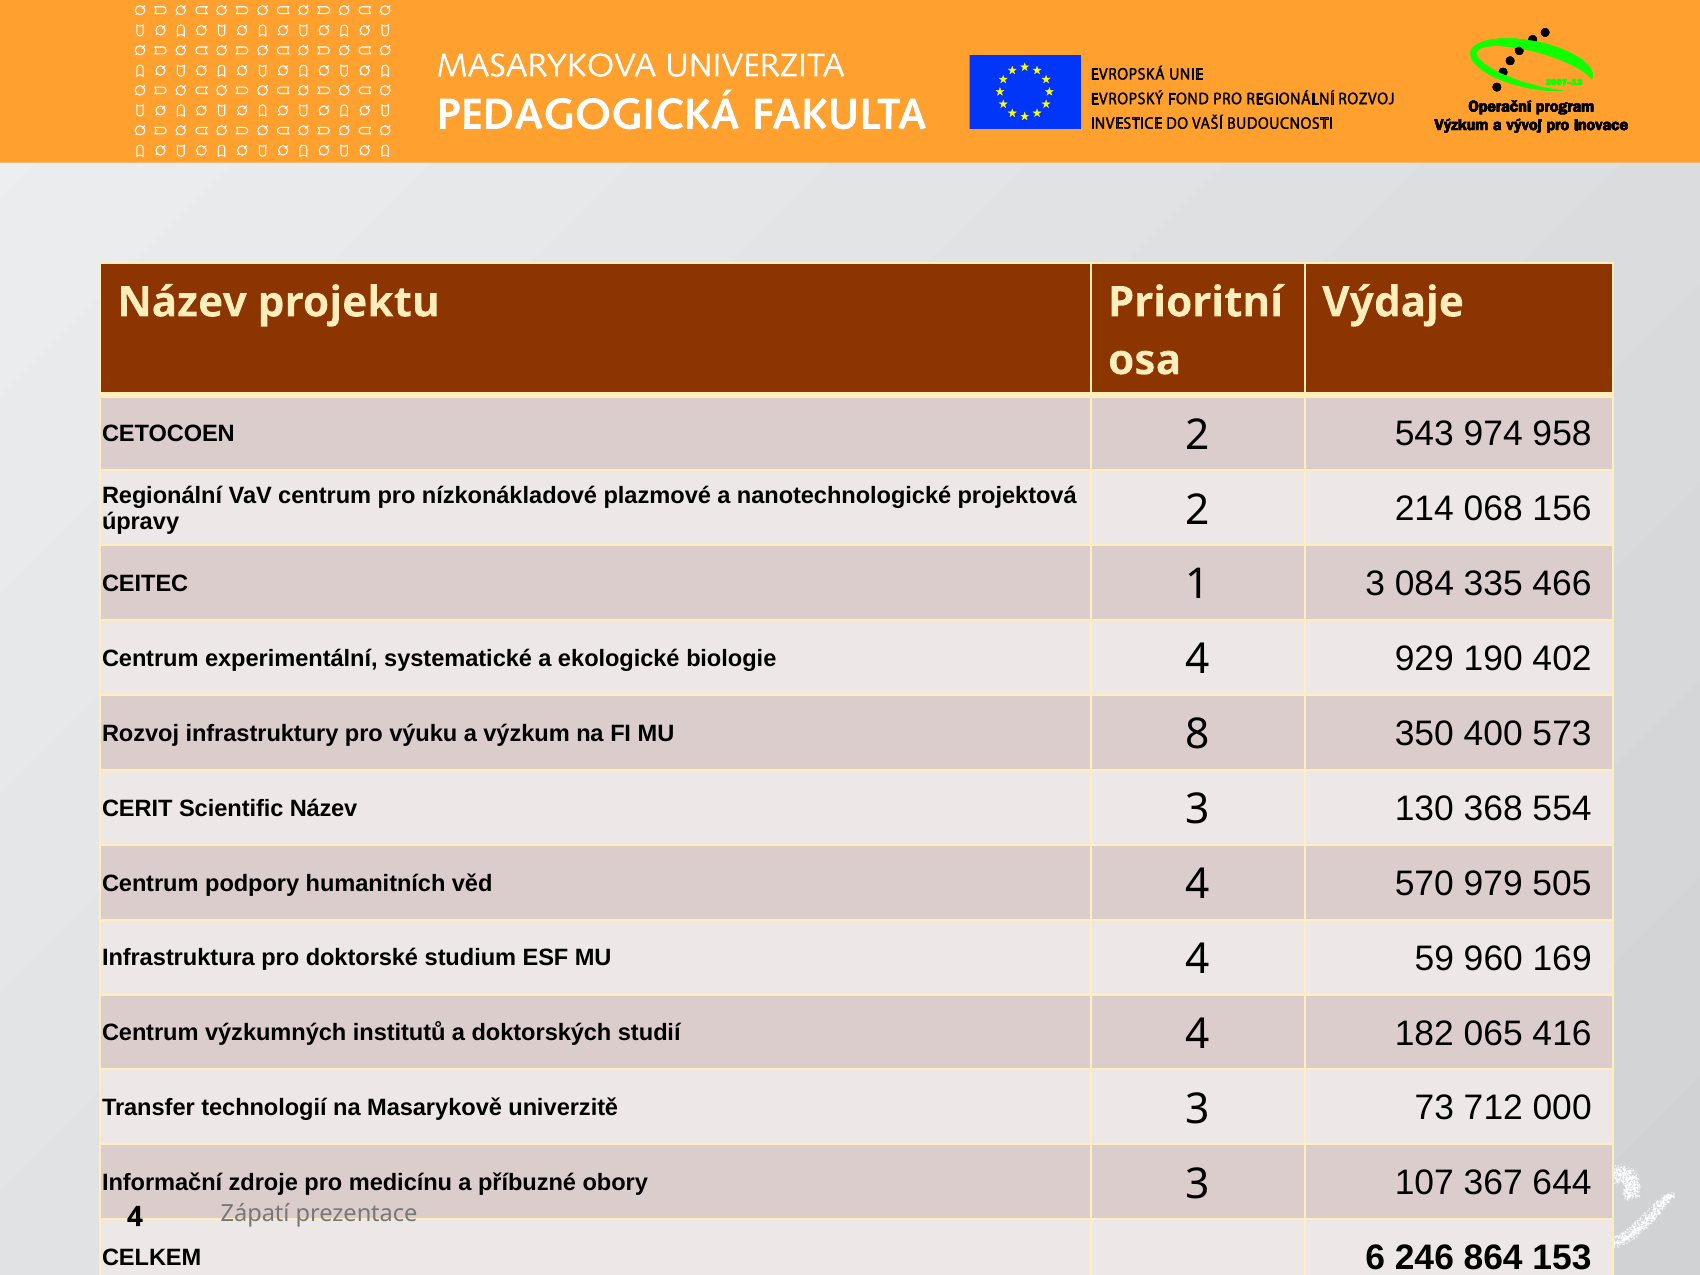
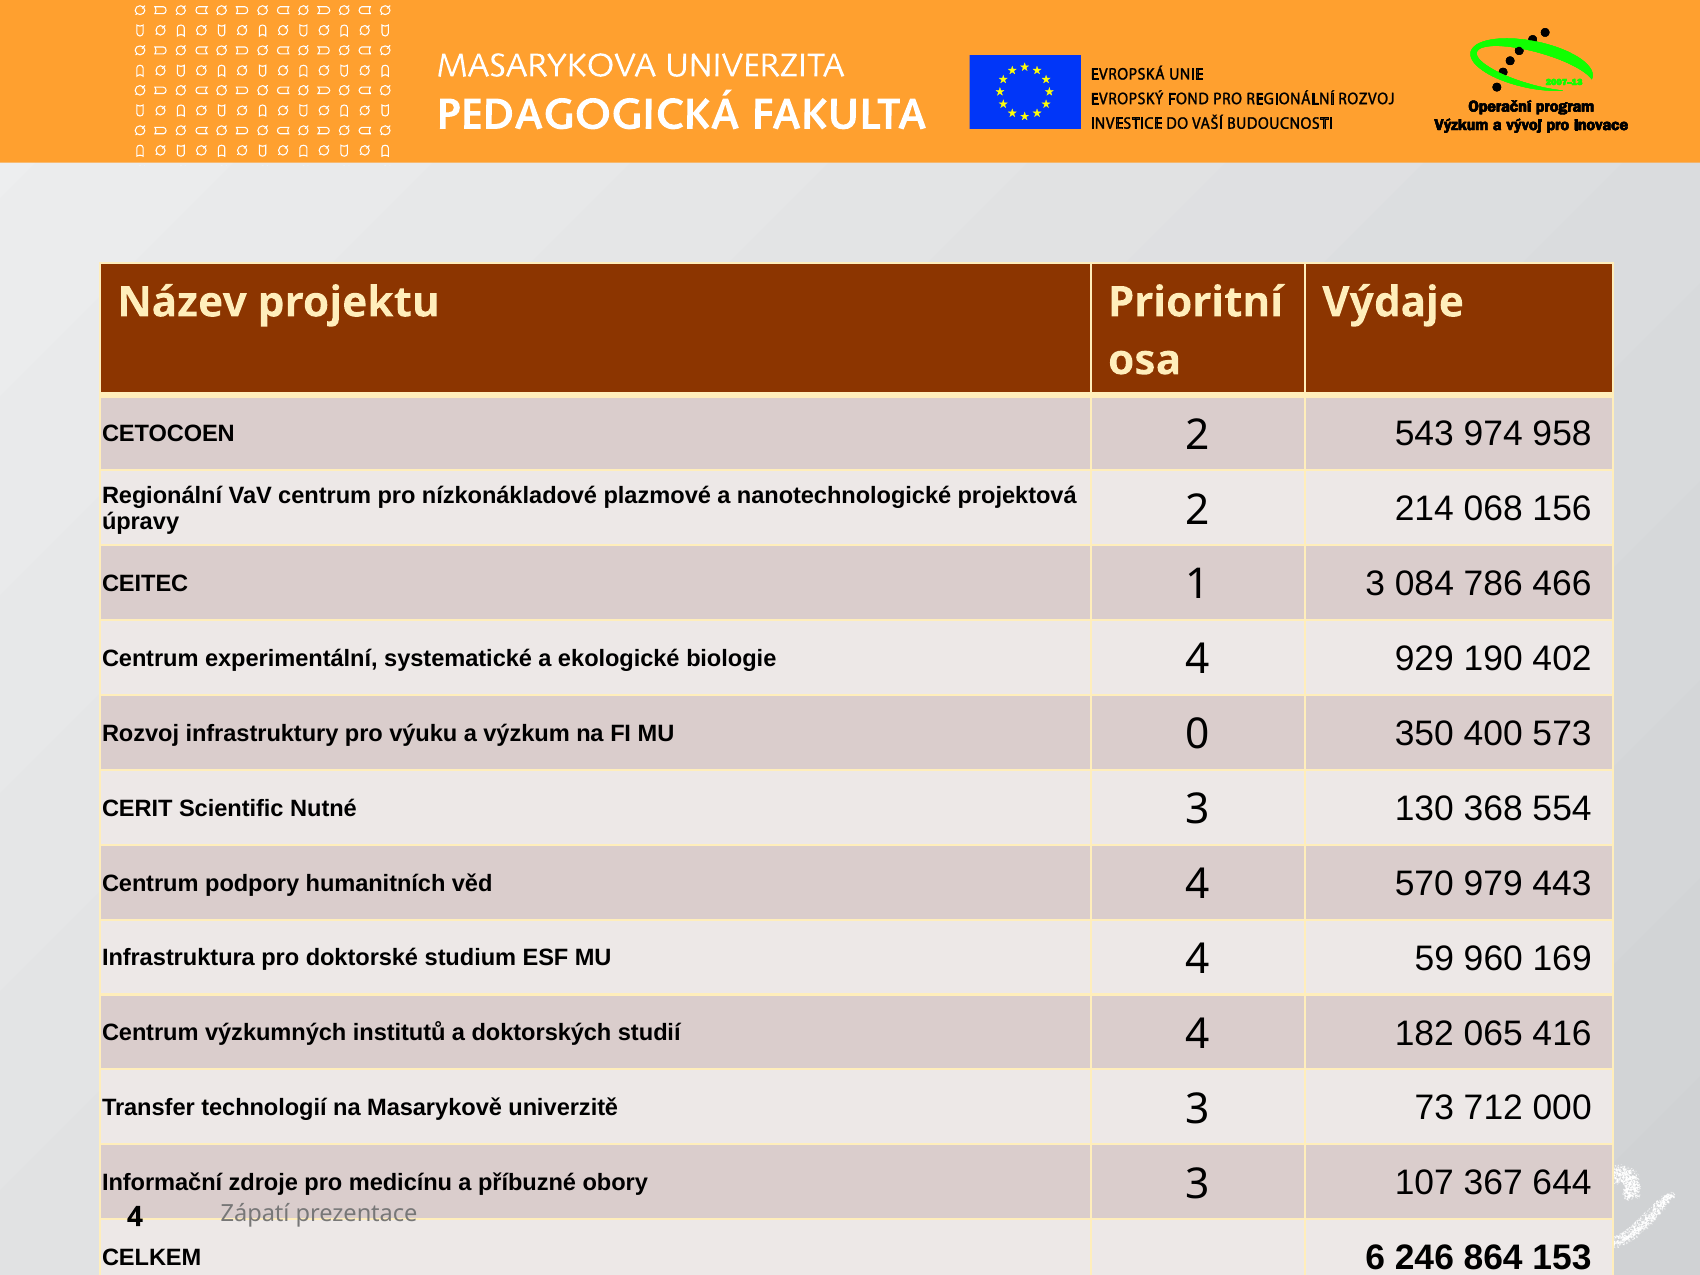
335: 335 -> 786 (1493, 584)
8: 8 -> 0 (1198, 735)
Scientific Název: Název -> Nutné (323, 808)
505: 505 -> 443 (1562, 884)
